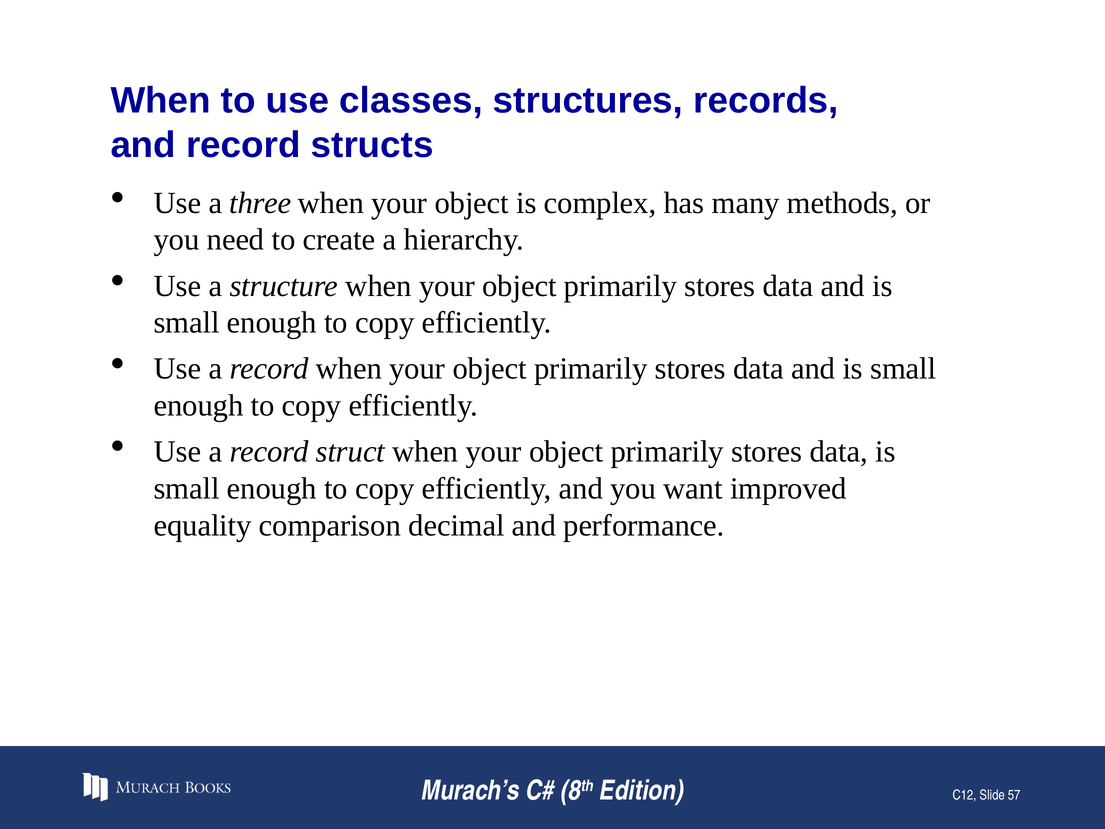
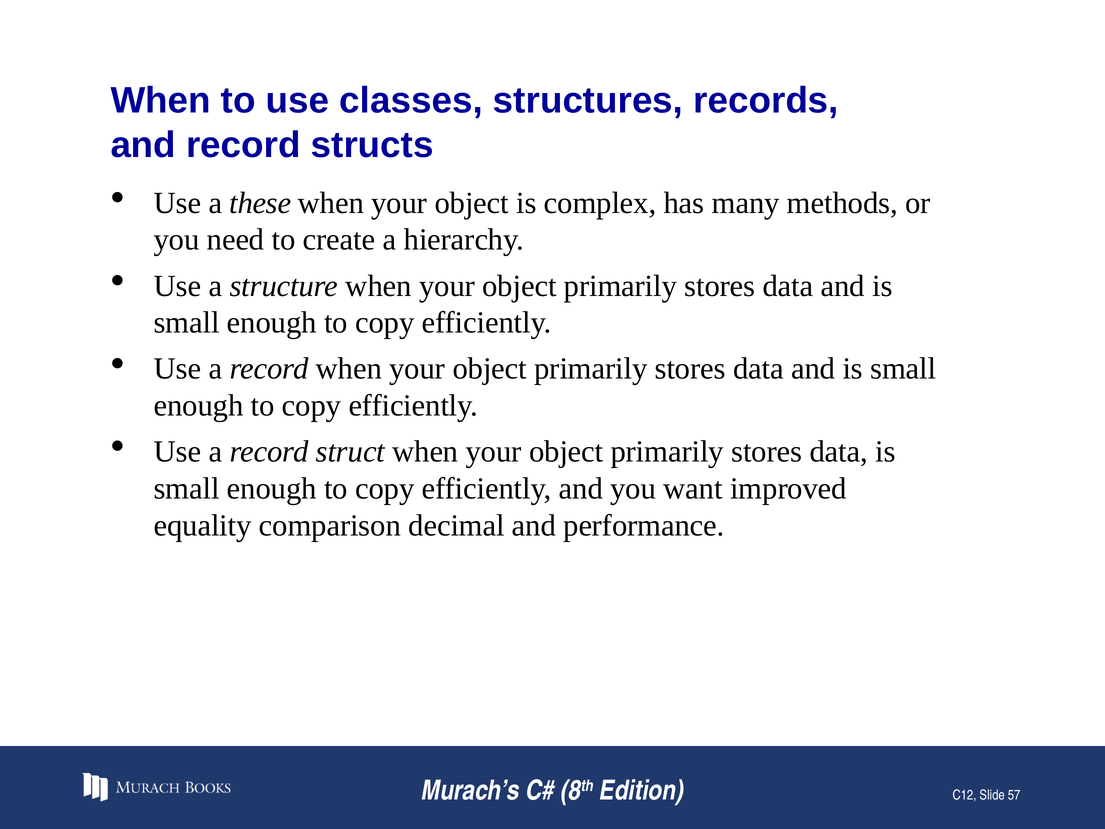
three: three -> these (260, 203)
